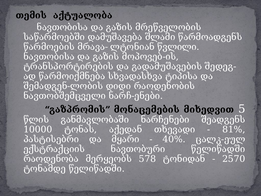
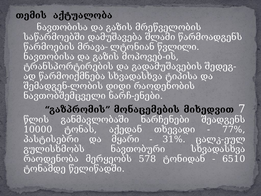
5: 5 -> 7 (242, 109)
81%: 81% -> 77% (234, 129)
40%: 40% -> 31% (174, 139)
ექსტრაქციის: ექსტრაქციის -> გულისხმობს (54, 149)
ნავთობური წელიწადში: წელიწადში -> სხვადასხვა (218, 149)
2570: 2570 -> 6510 (234, 159)
